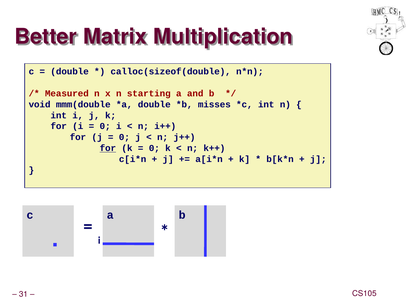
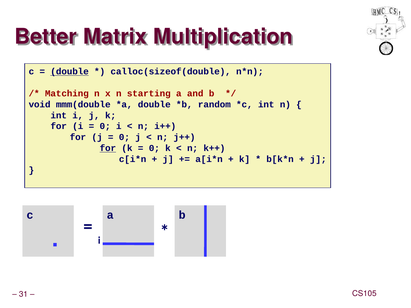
double underline: none -> present (70, 72)
Measured: Measured -> Matching (67, 94)
misses: misses -> random (214, 104)
